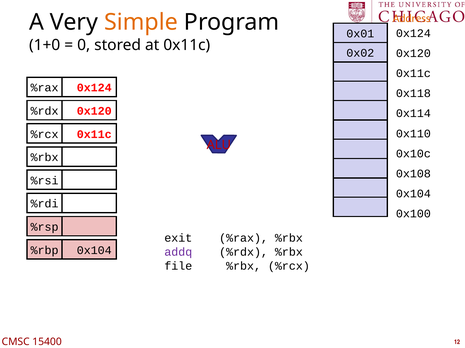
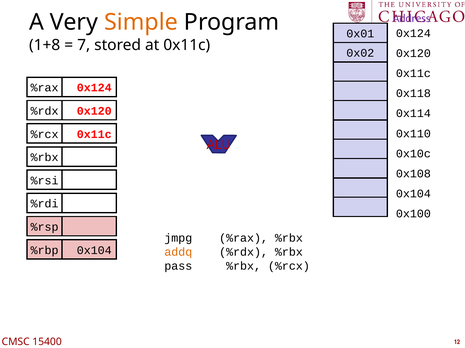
Address colour: orange -> purple (412, 18)
1+0: 1+0 -> 1+8 (45, 45)
0: 0 -> 7 (84, 45)
exit: exit -> jmpg (178, 239)
addq colour: purple -> orange (178, 253)
file: file -> pass (178, 267)
